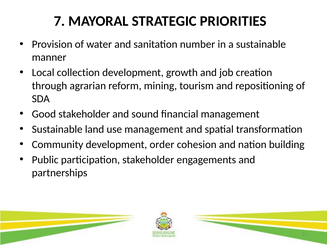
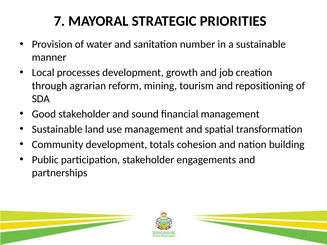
collection: collection -> processes (78, 73)
order: order -> totals (162, 145)
